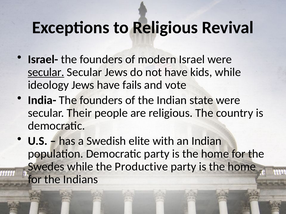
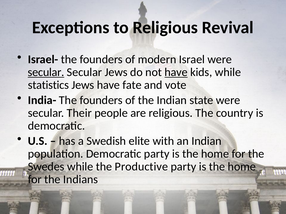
have underline: none -> present (176, 72)
ideology: ideology -> statistics (48, 85)
fails: fails -> fate (132, 85)
